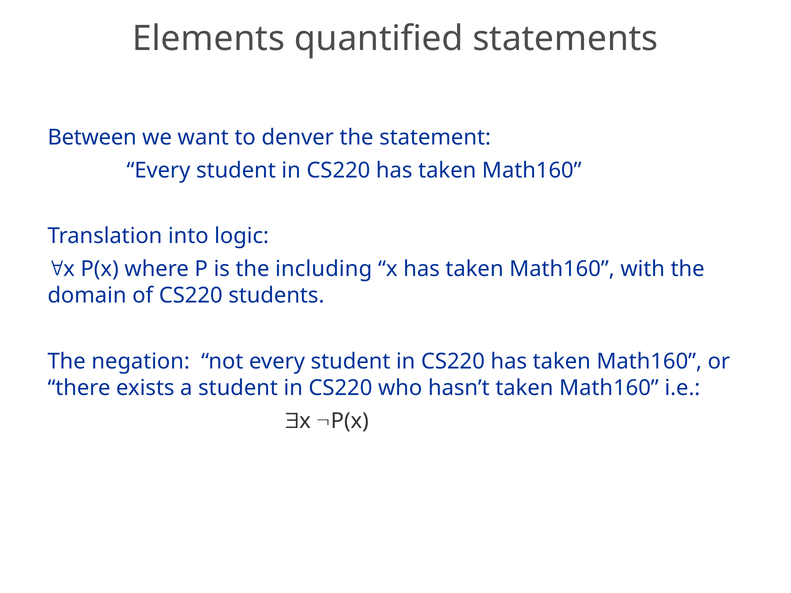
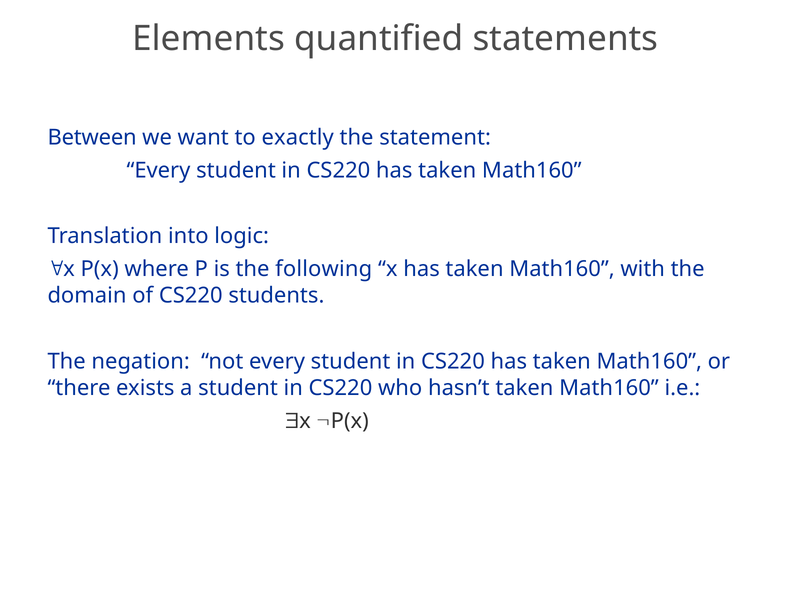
denver: denver -> exactly (298, 137)
including: including -> following (324, 269)
